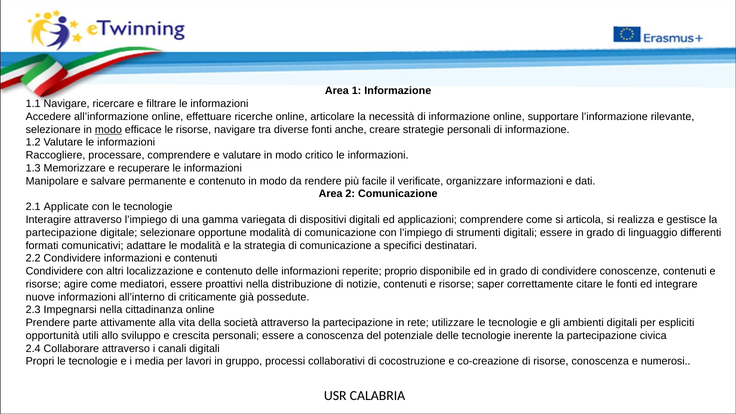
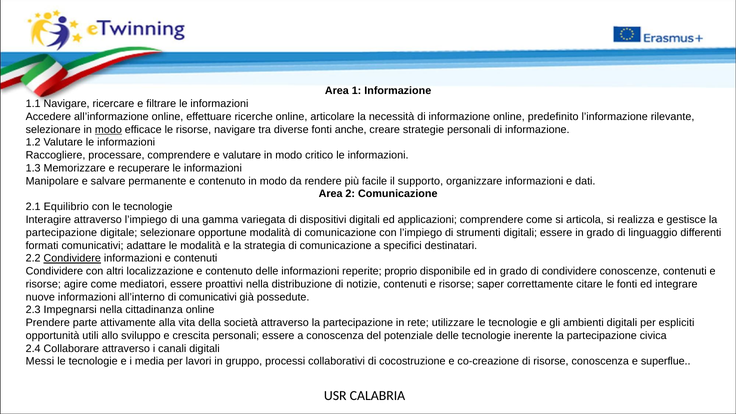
supportare: supportare -> predefinito (553, 117)
verificate: verificate -> supporto (420, 181)
Applicate: Applicate -> Equilibrio (66, 207)
Condividere underline: none -> present (72, 258)
di criticamente: criticamente -> comunicativi (208, 297)
Propri: Propri -> Messi (40, 361)
numerosi: numerosi -> superflue (666, 361)
